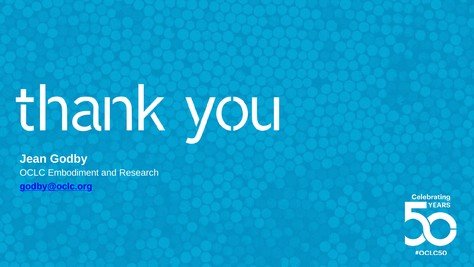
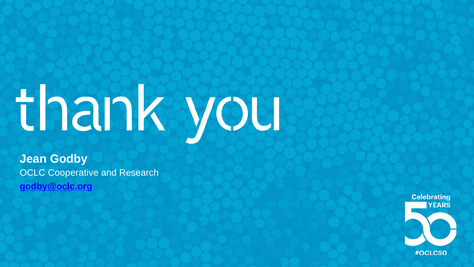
Embodiment: Embodiment -> Cooperative (73, 172)
